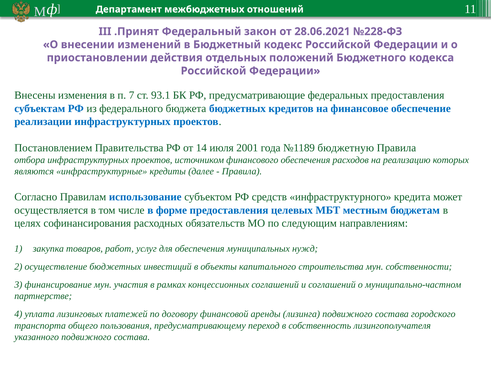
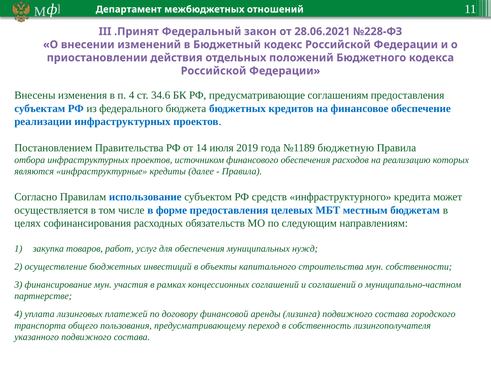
п 7: 7 -> 4 (132, 95)
93.1: 93.1 -> 34.6 (161, 95)
федеральных: федеральных -> соглашениям (338, 95)
2001: 2001 -> 2019 (247, 147)
